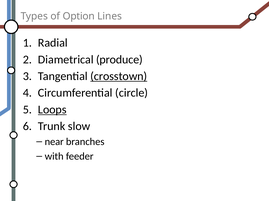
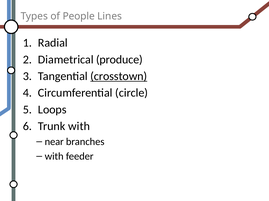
Option: Option -> People (79, 16)
Loops underline: present -> none (52, 110)
Trunk slow: slow -> with (79, 127)
